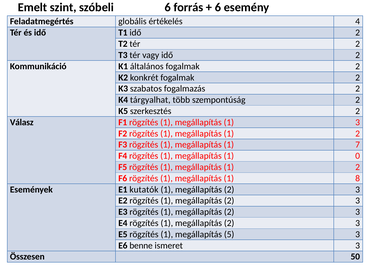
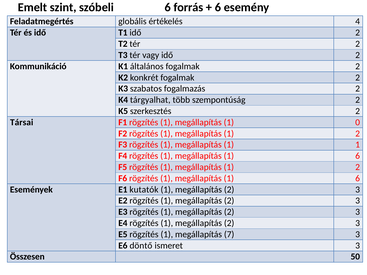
Válasz: Válasz -> Társai (22, 122)
1 3: 3 -> 0 (358, 122)
1 7: 7 -> 1 (358, 145)
0: 0 -> 6 (358, 156)
8: 8 -> 6 (358, 178)
5: 5 -> 7 (229, 235)
benne: benne -> döntő (141, 246)
